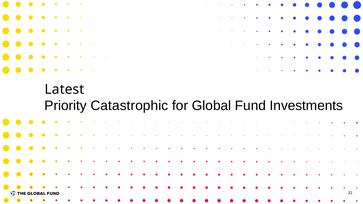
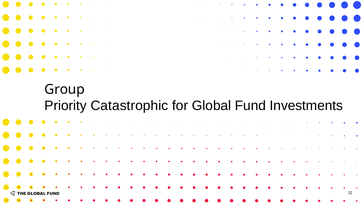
Latest: Latest -> Group (65, 89)
